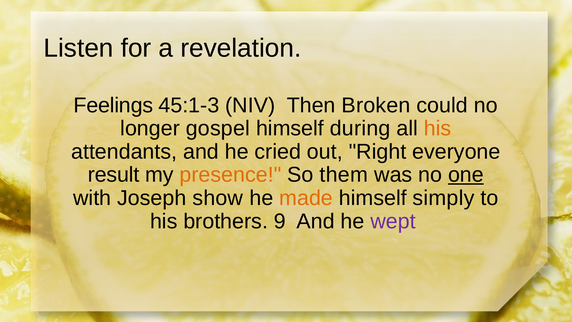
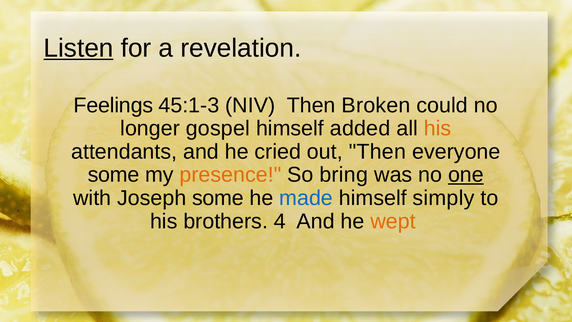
Listen underline: none -> present (79, 48)
during: during -> added (360, 128)
out Right: Right -> Then (377, 152)
result: result -> some (114, 175)
them: them -> bring (344, 175)
Joseph show: show -> some (218, 198)
made colour: orange -> blue (306, 198)
9: 9 -> 4 (280, 221)
wept colour: purple -> orange (393, 221)
